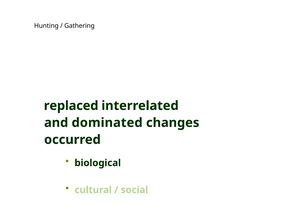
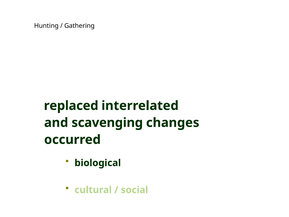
dominated: dominated -> scavenging (107, 123)
